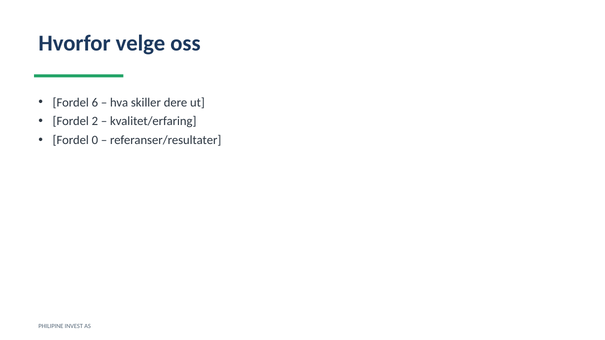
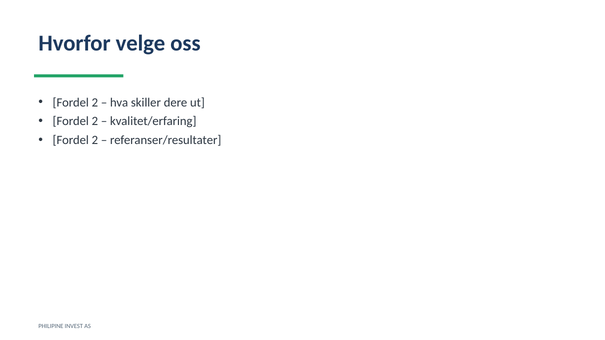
6: 6 -> 2 (95, 102)
0: 0 -> 2 (95, 140)
